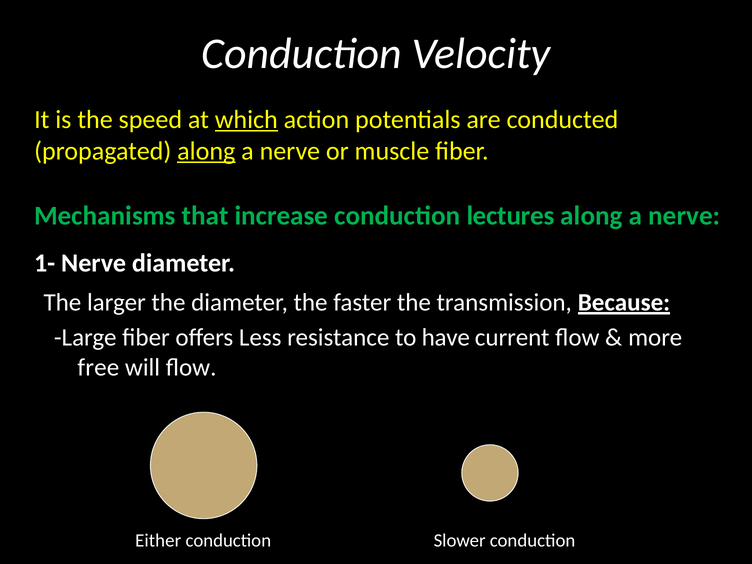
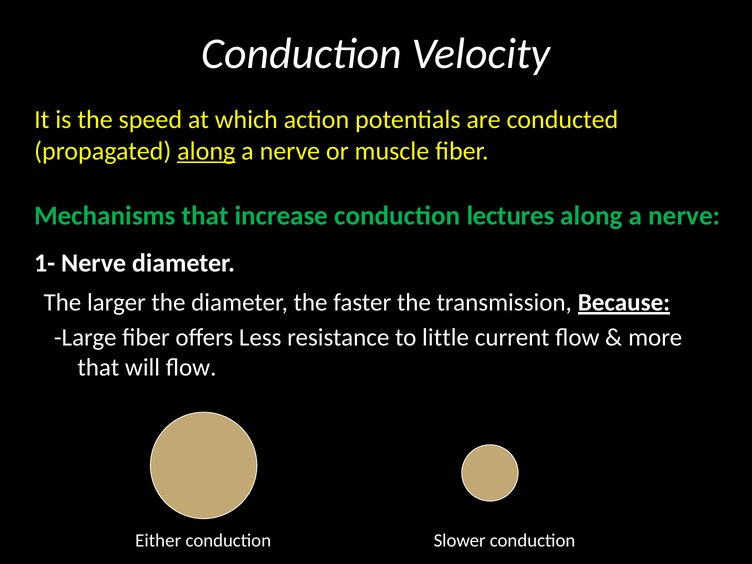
which underline: present -> none (246, 120)
have: have -> little (446, 337)
free: free -> that (98, 367)
